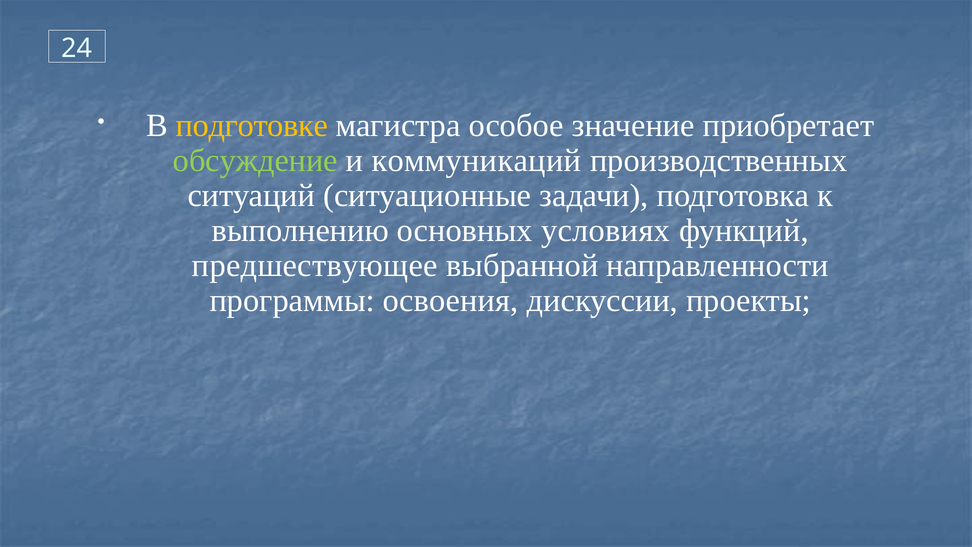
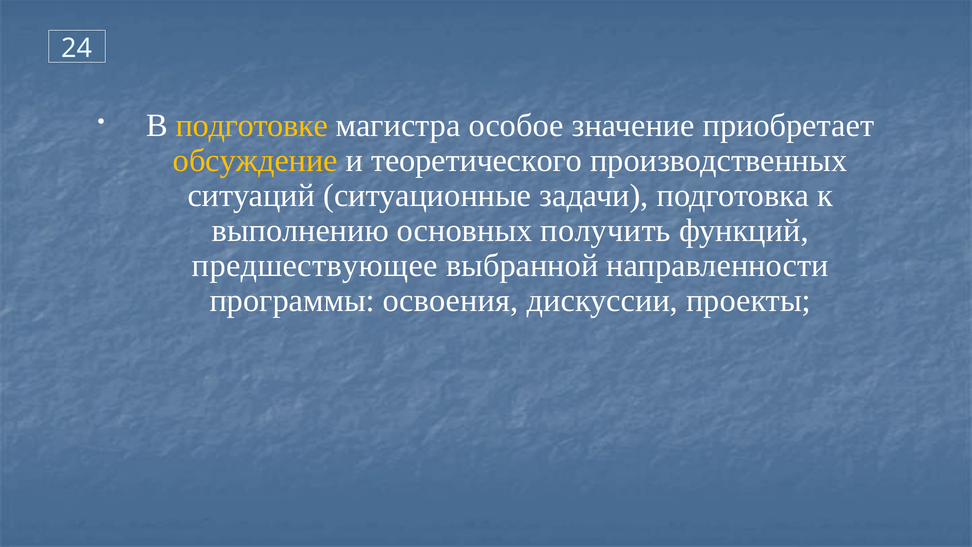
обсуждение colour: light green -> yellow (255, 160)
коммуникаций: коммуникаций -> теоретического (477, 160)
условиях: условиях -> получить (606, 230)
